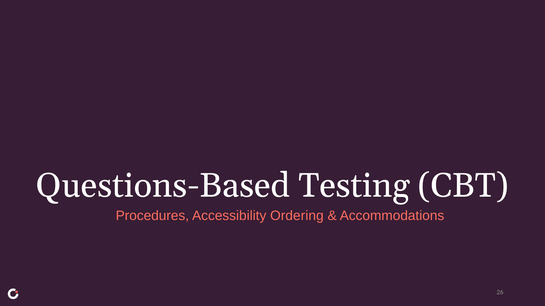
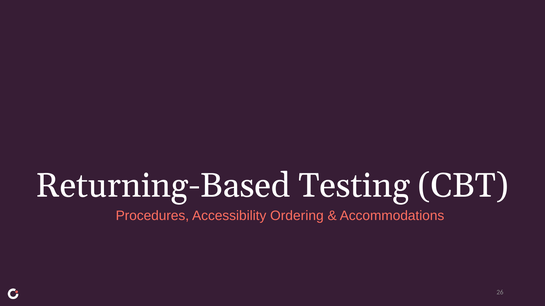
Questions-Based: Questions-Based -> Returning-Based (163, 186)
